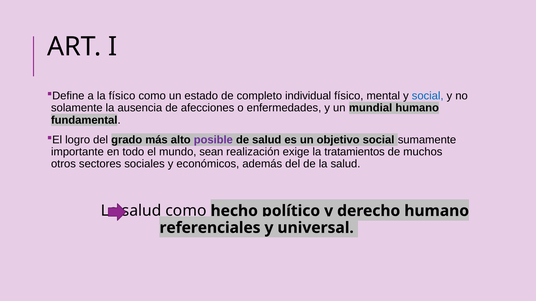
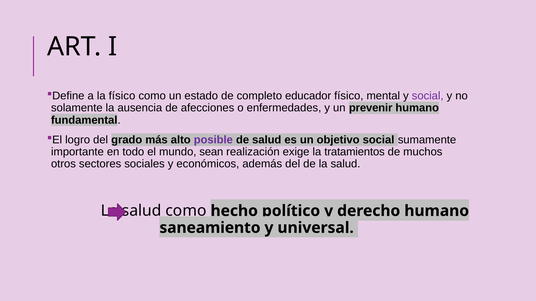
individual: individual -> educador (308, 96)
social colour: blue -> purple (428, 96)
mundial: mundial -> prevenir (371, 108)
referenciales: referenciales -> saneamiento (210, 228)
